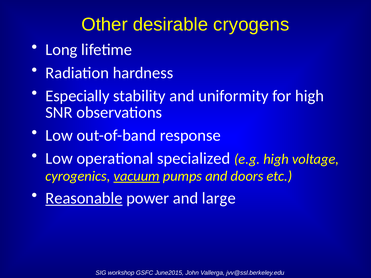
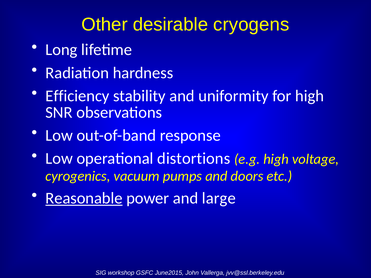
Especially: Especially -> Efficiency (77, 96)
specialized: specialized -> distortions (194, 159)
vacuum underline: present -> none (137, 176)
